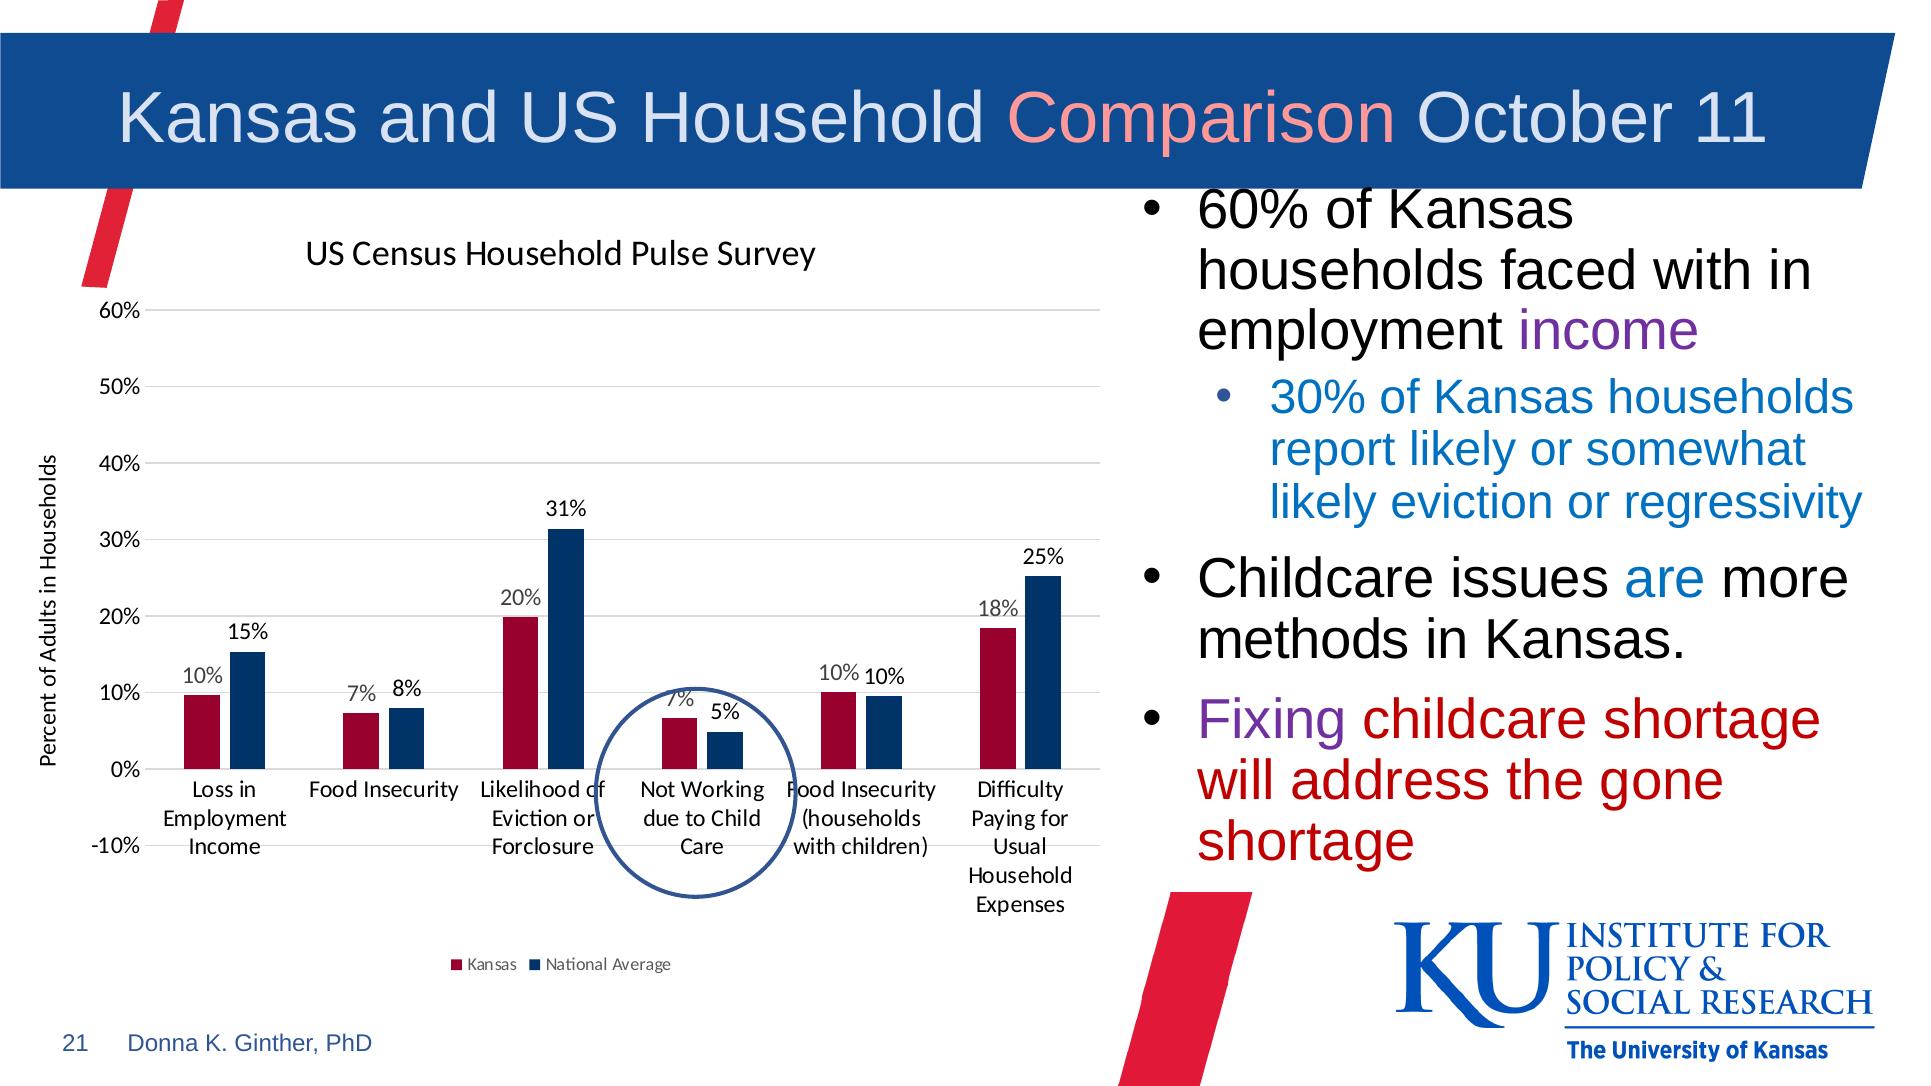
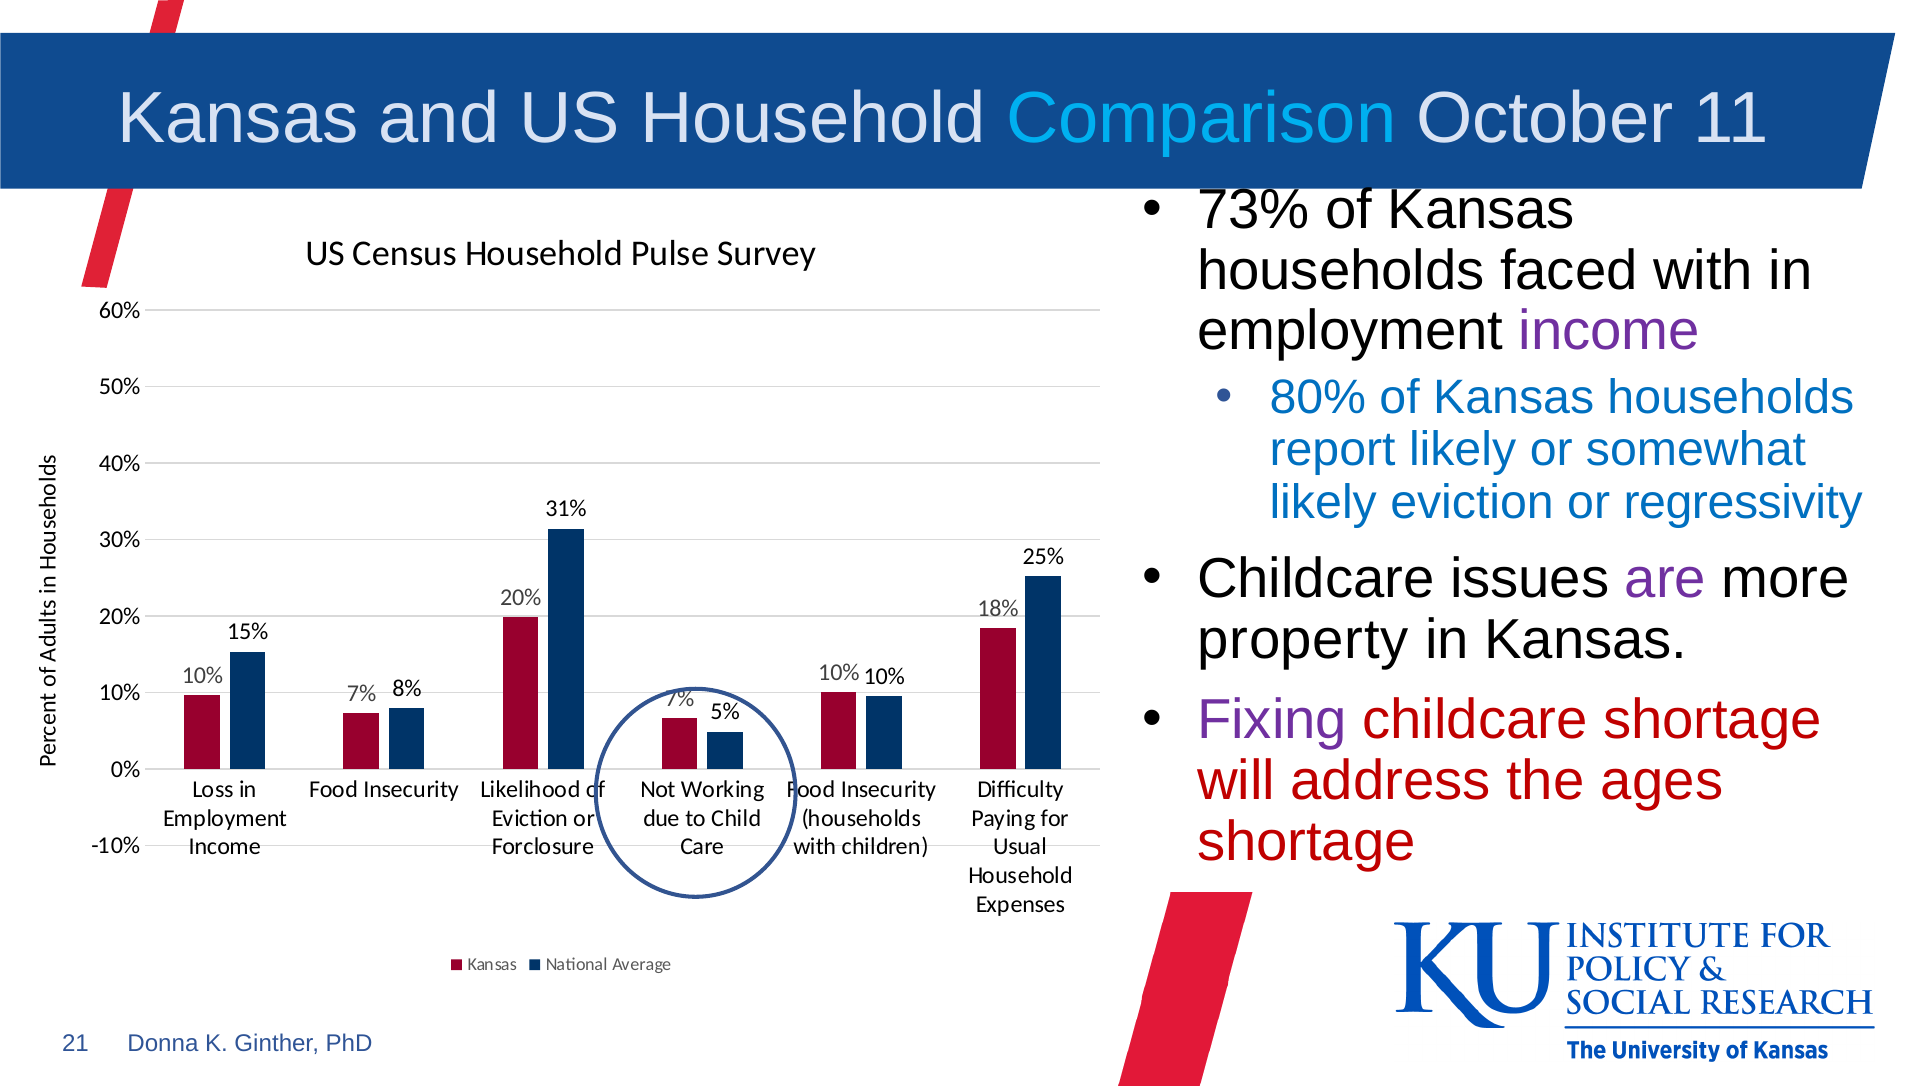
Comparison colour: pink -> light blue (1201, 118)
60%: 60% -> 73% (1253, 210)
30%: 30% -> 80% (1318, 398)
are colour: blue -> purple (1666, 579)
methods: methods -> property (1303, 640)
gone: gone -> ages (1662, 781)
